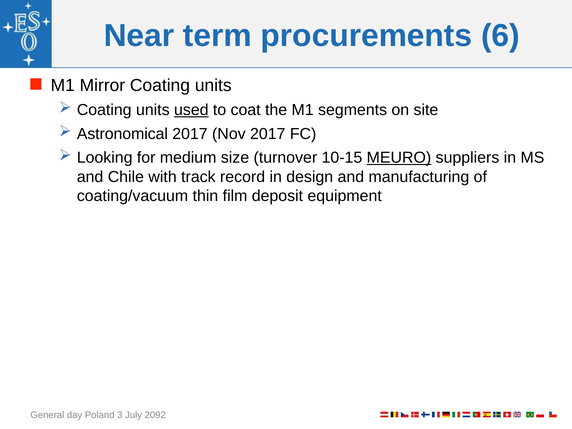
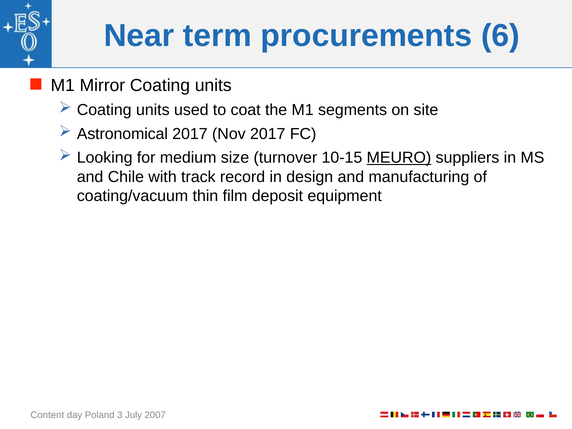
used underline: present -> none (191, 110)
General: General -> Content (47, 415)
2092: 2092 -> 2007 (155, 415)
